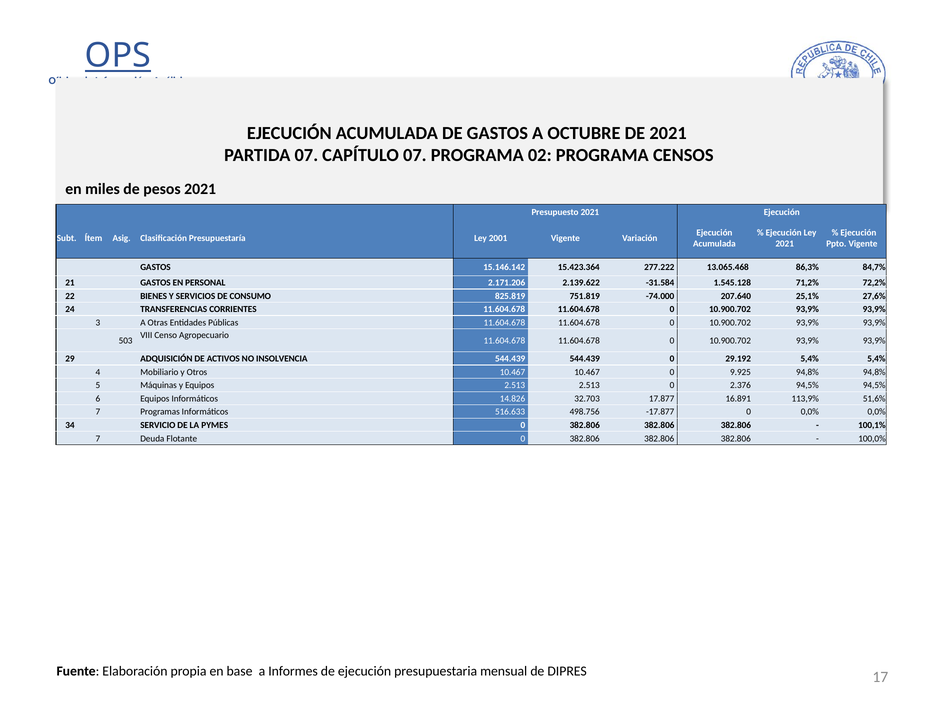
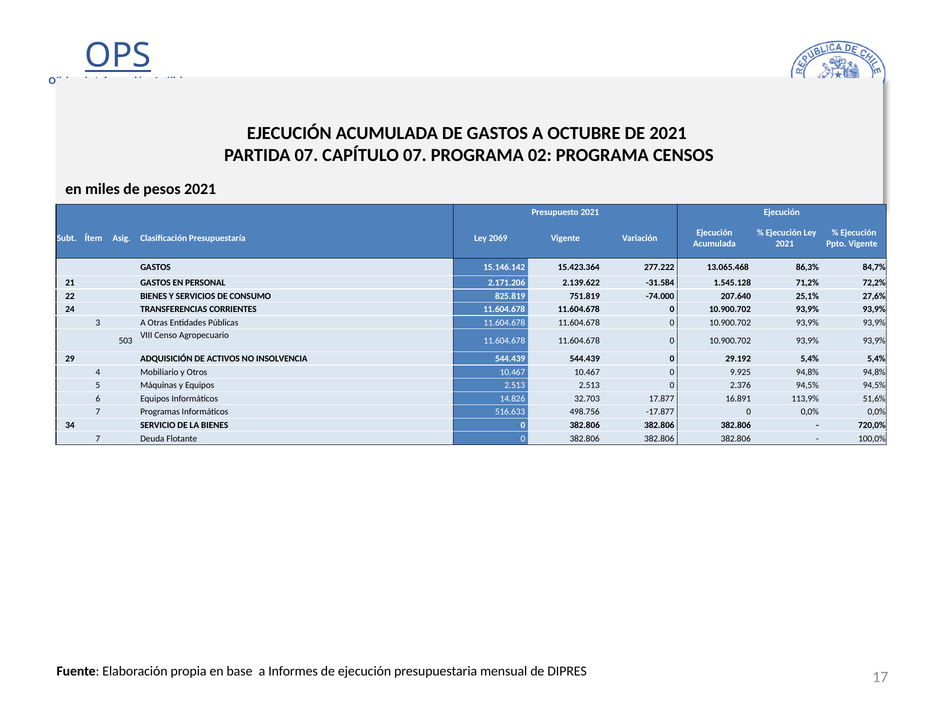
2001: 2001 -> 2069 (498, 238)
LA PYMES: PYMES -> BIENES (215, 425)
100,1%: 100,1% -> 720,0% (872, 425)
